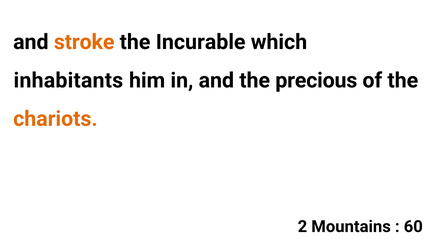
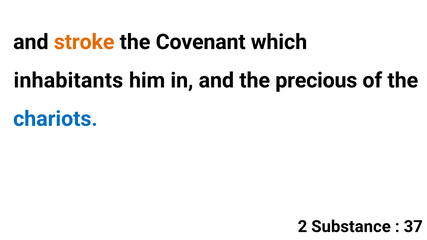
Incurable: Incurable -> Covenant (201, 42)
chariots colour: orange -> blue (55, 119)
Mountains: Mountains -> Substance (351, 227)
60: 60 -> 37 (413, 227)
